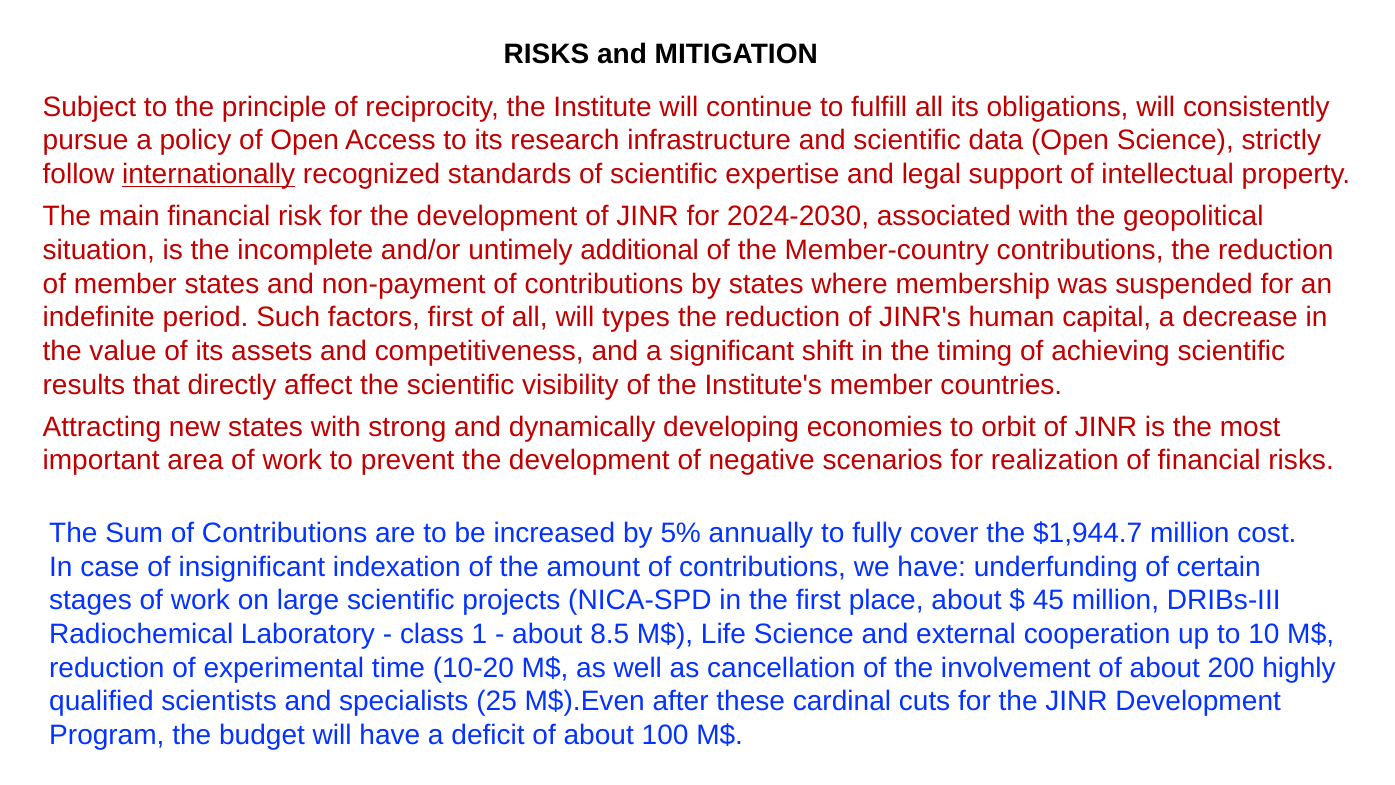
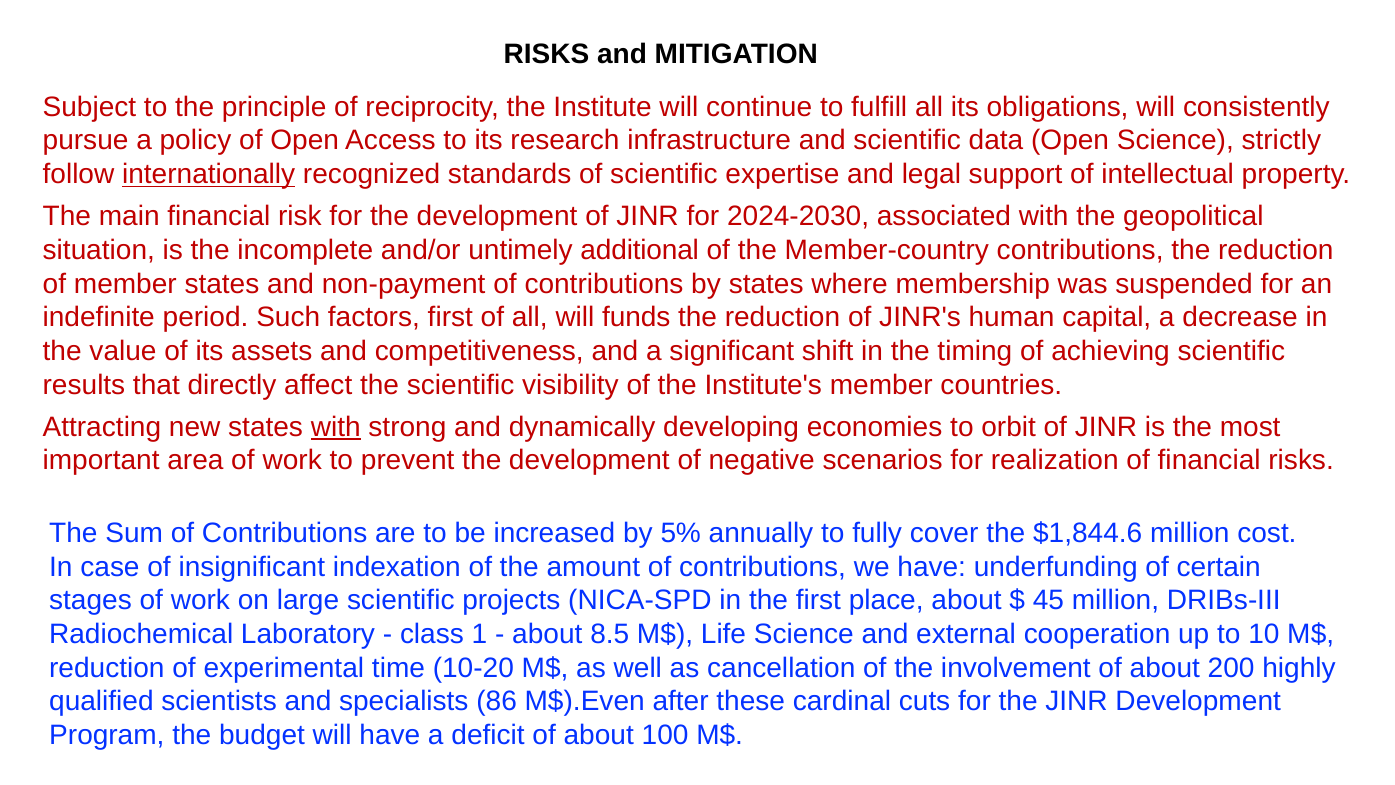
types: types -> funds (636, 317)
with underline: none -> present (336, 427)
$1,944.7: $1,944.7 -> $1,844.6 (1088, 533)
25: 25 -> 86 (497, 701)
